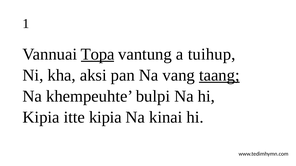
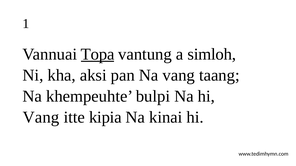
tuihup: tuihup -> simloh (212, 54)
taang underline: present -> none (219, 75)
Kipia: Kipia -> Vang (41, 118)
